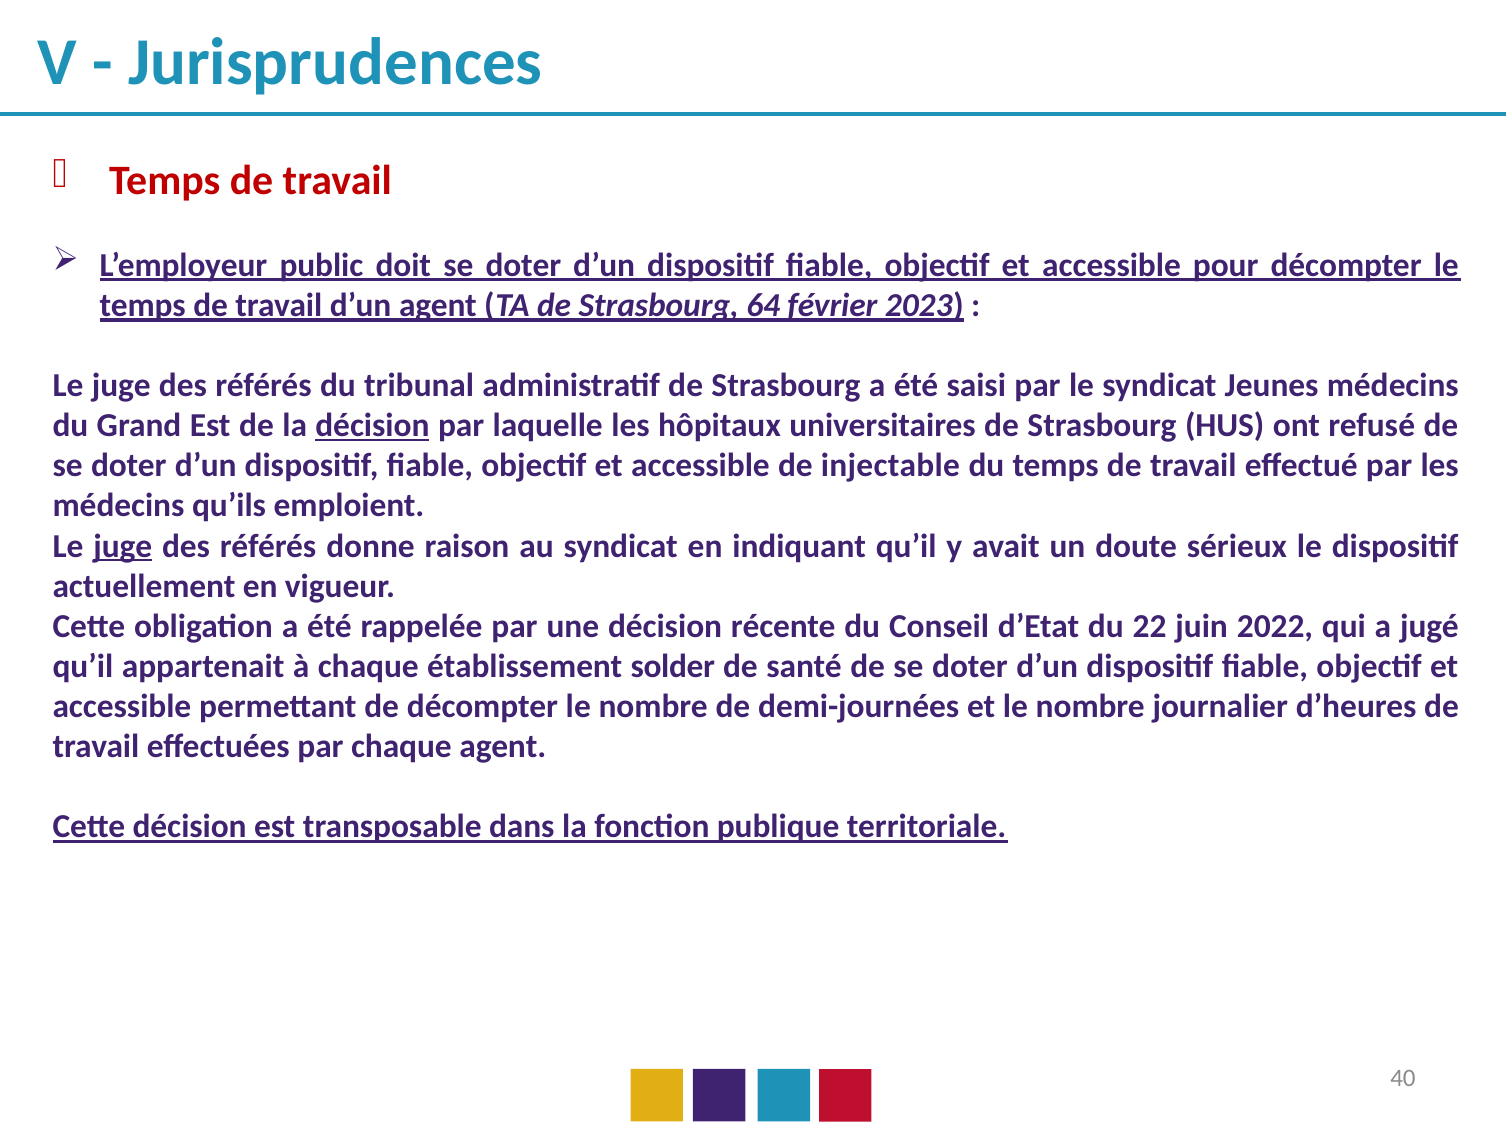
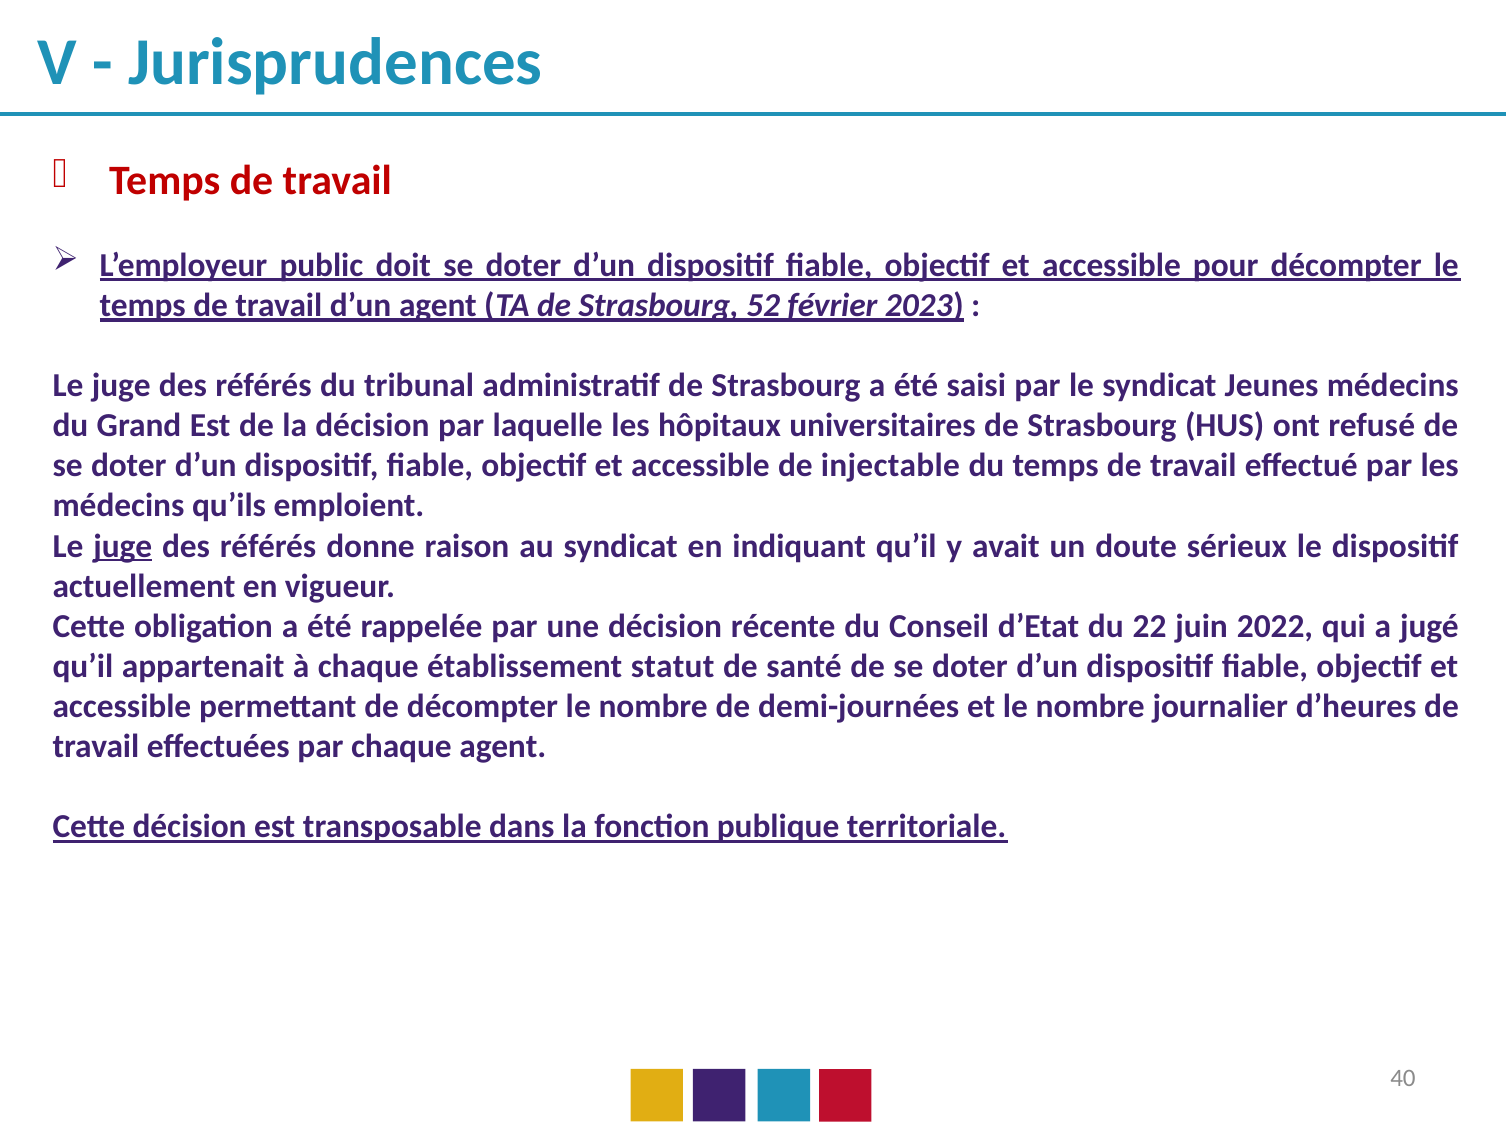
64: 64 -> 52 (763, 305)
décision underline: present -> none (372, 426)
solder: solder -> statut (673, 667)
